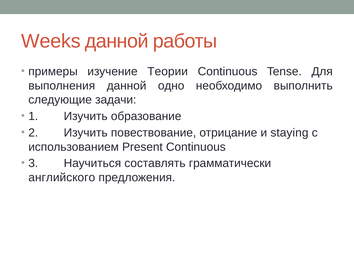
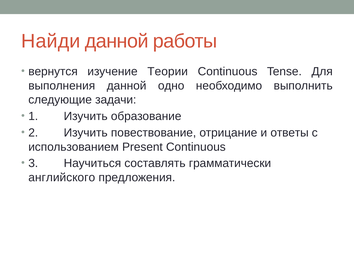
Weeks: Weeks -> Найди (51, 41)
примеры: примеры -> вернутся (53, 72)
staying: staying -> ответы (290, 133)
